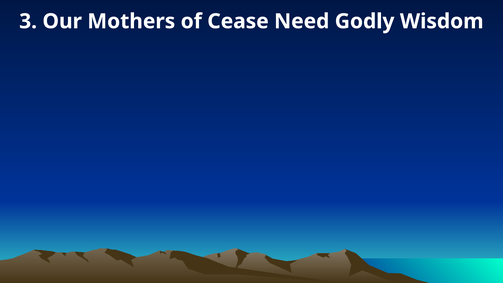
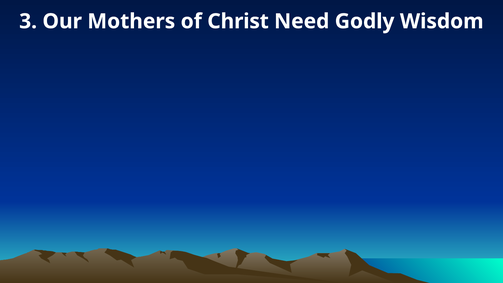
Cease: Cease -> Christ (238, 21)
